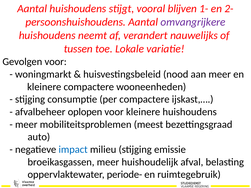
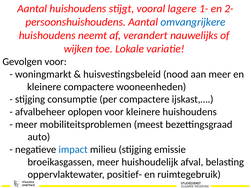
blijven: blijven -> lagere (182, 9)
omvangrijkere colour: purple -> blue (193, 22)
tussen: tussen -> wijken (78, 49)
periode-: periode- -> positief- (124, 175)
